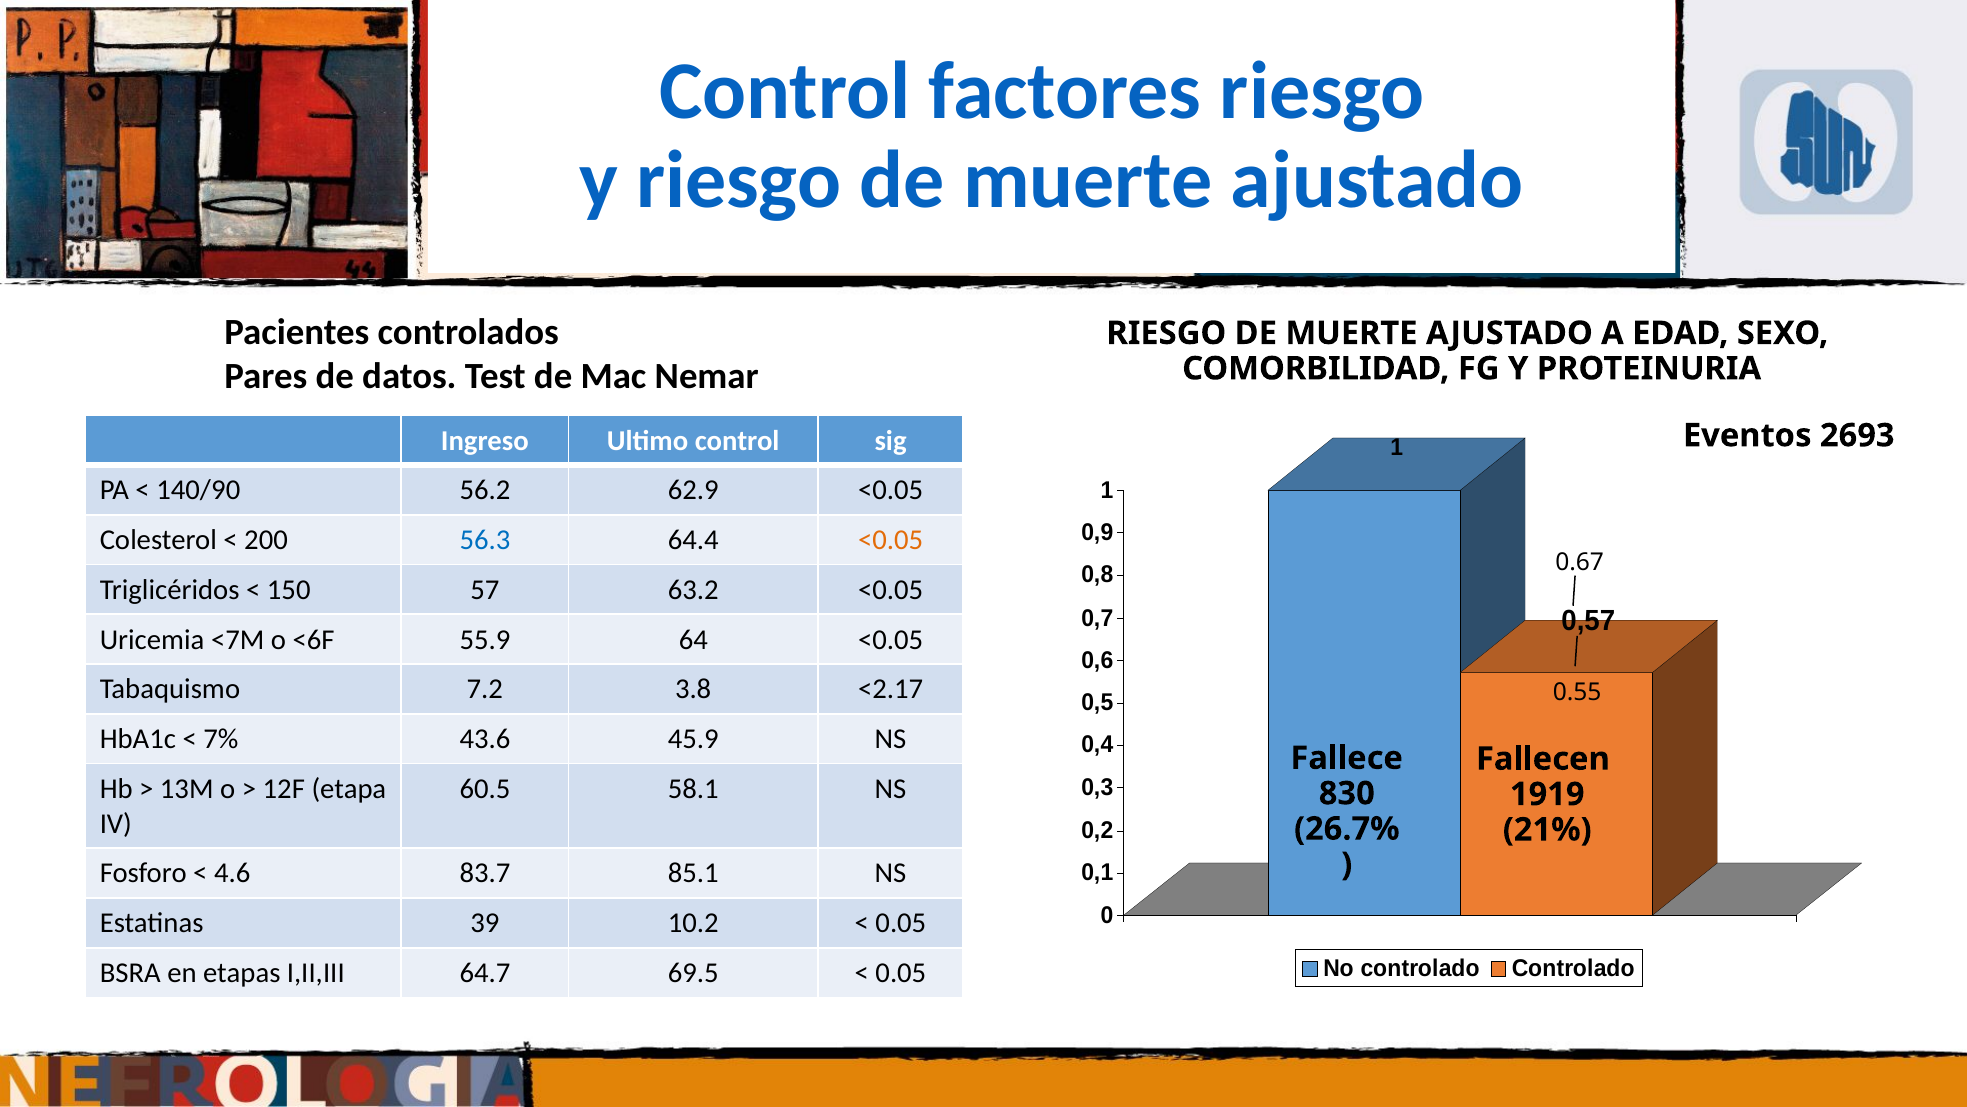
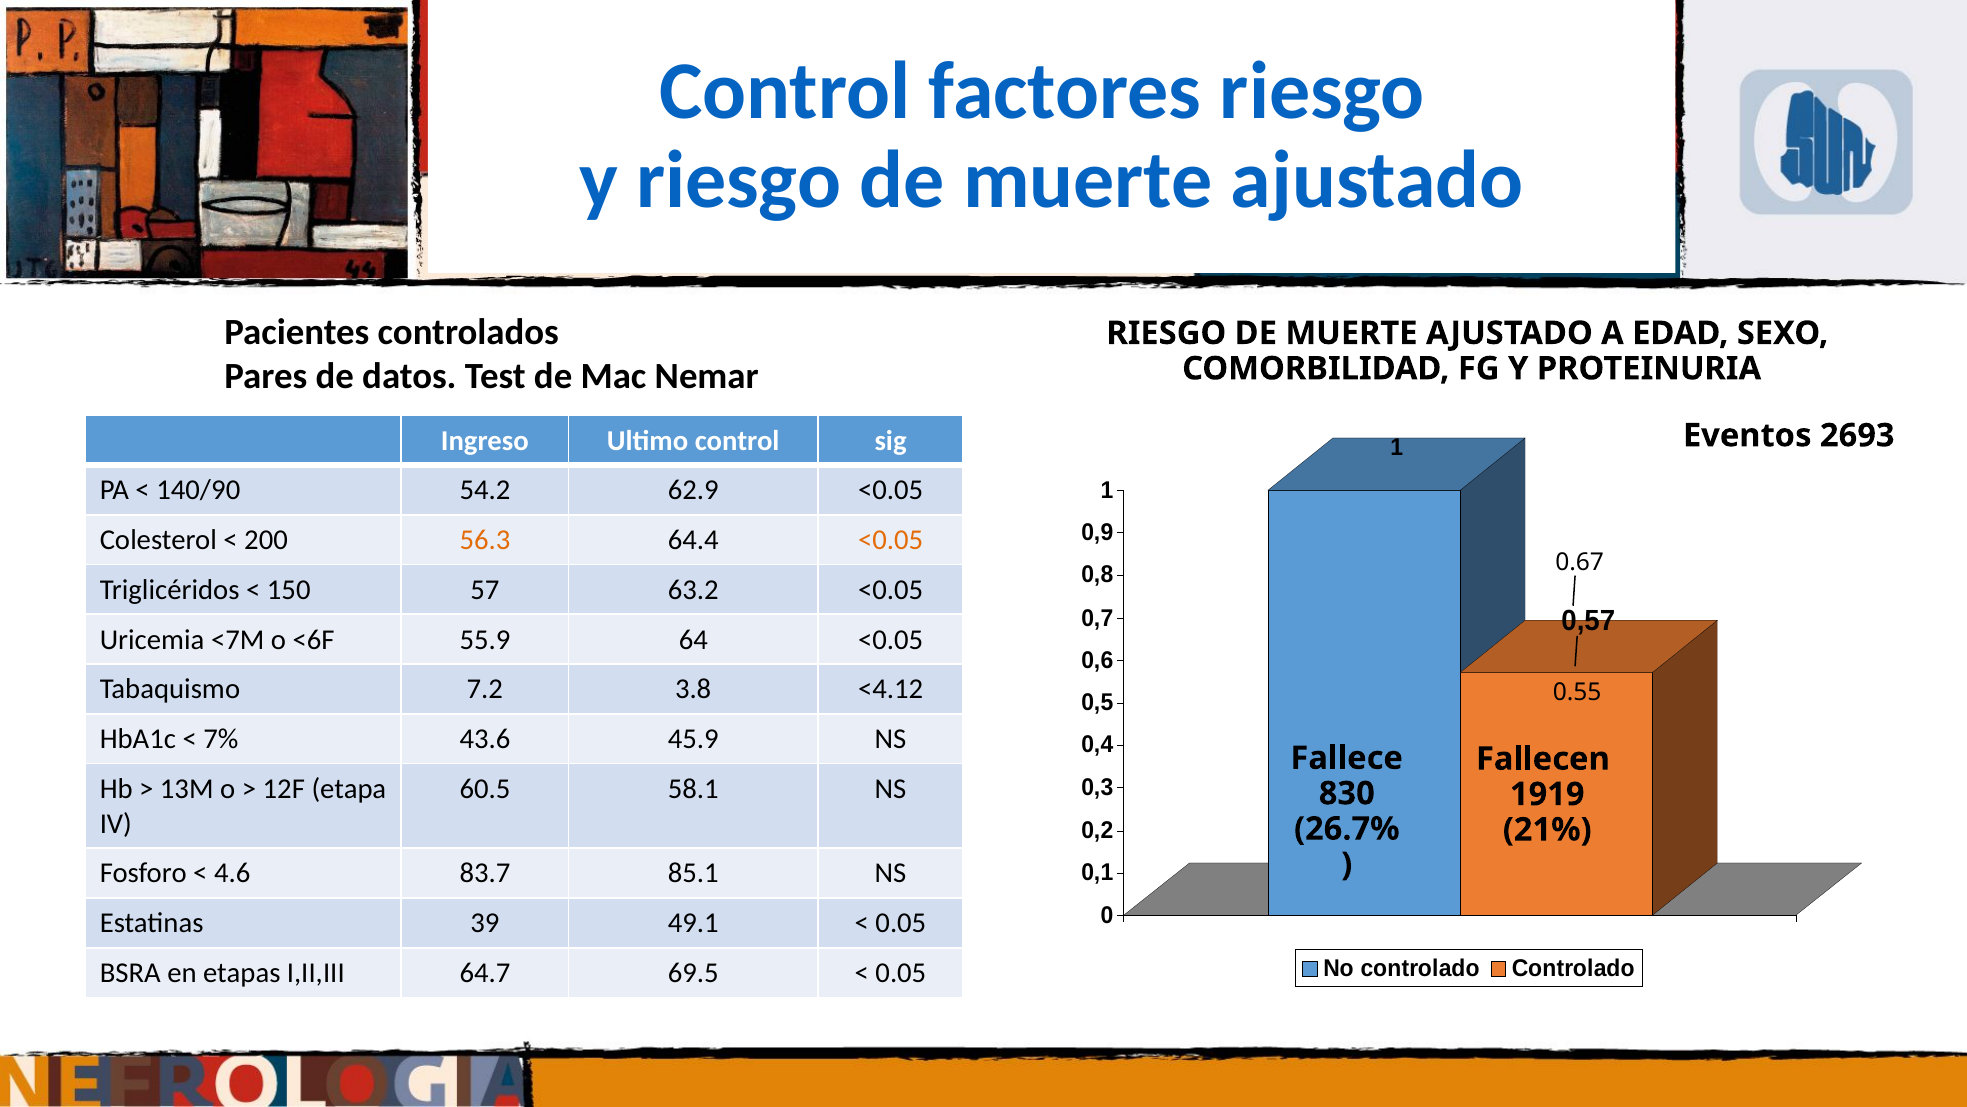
56.2: 56.2 -> 54.2 (485, 490)
56.3 colour: blue -> orange (485, 540)
<2.17: <2.17 -> <4.12 (891, 689)
10.2: 10.2 -> 49.1 (693, 923)
